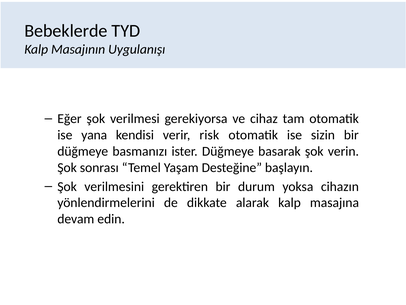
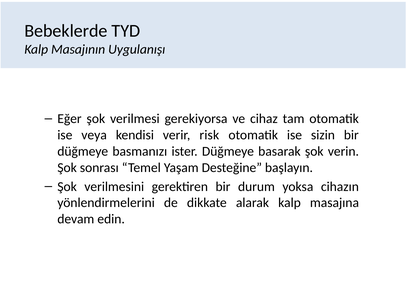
yana: yana -> veya (94, 135)
